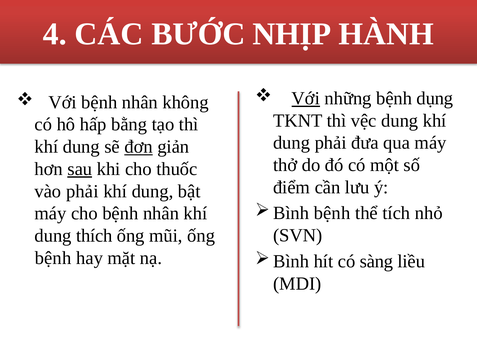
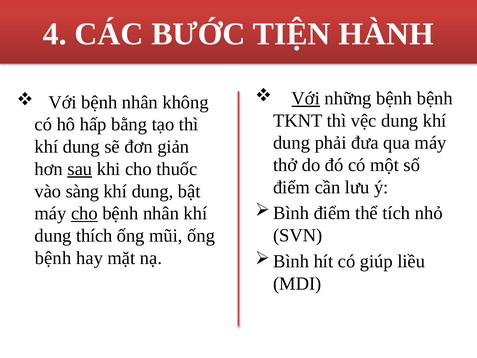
NHỊP: NHỊP -> TIỆN (292, 34)
bệnh dụng: dụng -> bệnh (435, 98)
đơn underline: present -> none (139, 147)
vào phải: phải -> sàng (82, 191)
bệnh: bệnh -> điểm (332, 213)
cho underline: none -> present (84, 213)
sàng: sàng -> giúp (376, 261)
